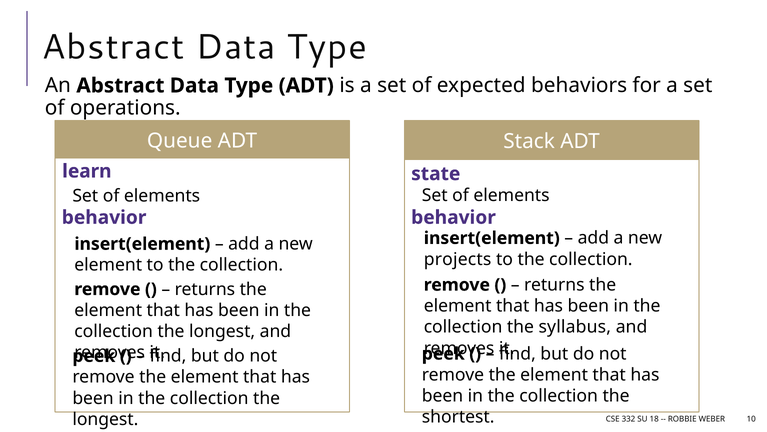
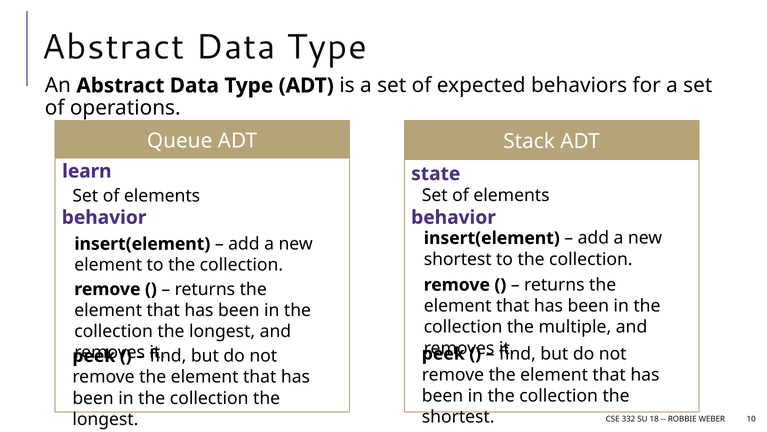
projects: projects -> shortest (458, 259)
syllabus: syllabus -> multiple (575, 327)
